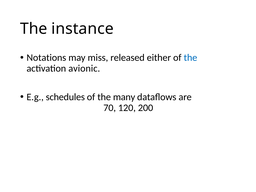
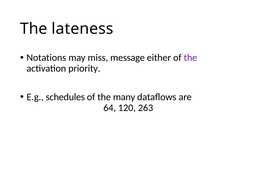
instance: instance -> lateness (82, 29)
released: released -> message (128, 58)
the colour: blue -> purple (190, 58)
avionic: avionic -> priority (84, 68)
70: 70 -> 64 (110, 108)
200: 200 -> 263 (146, 108)
